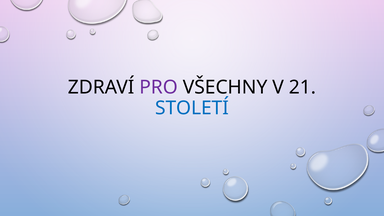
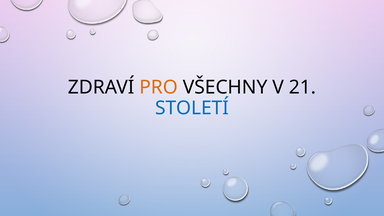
PRO colour: purple -> orange (159, 87)
